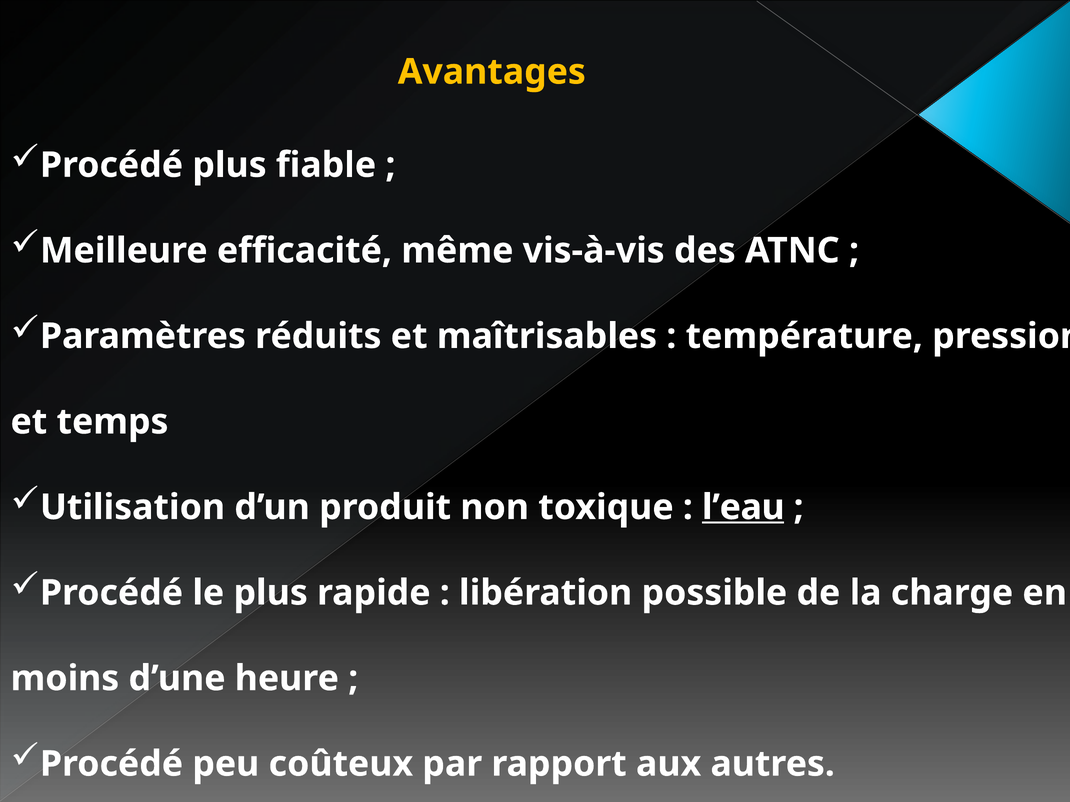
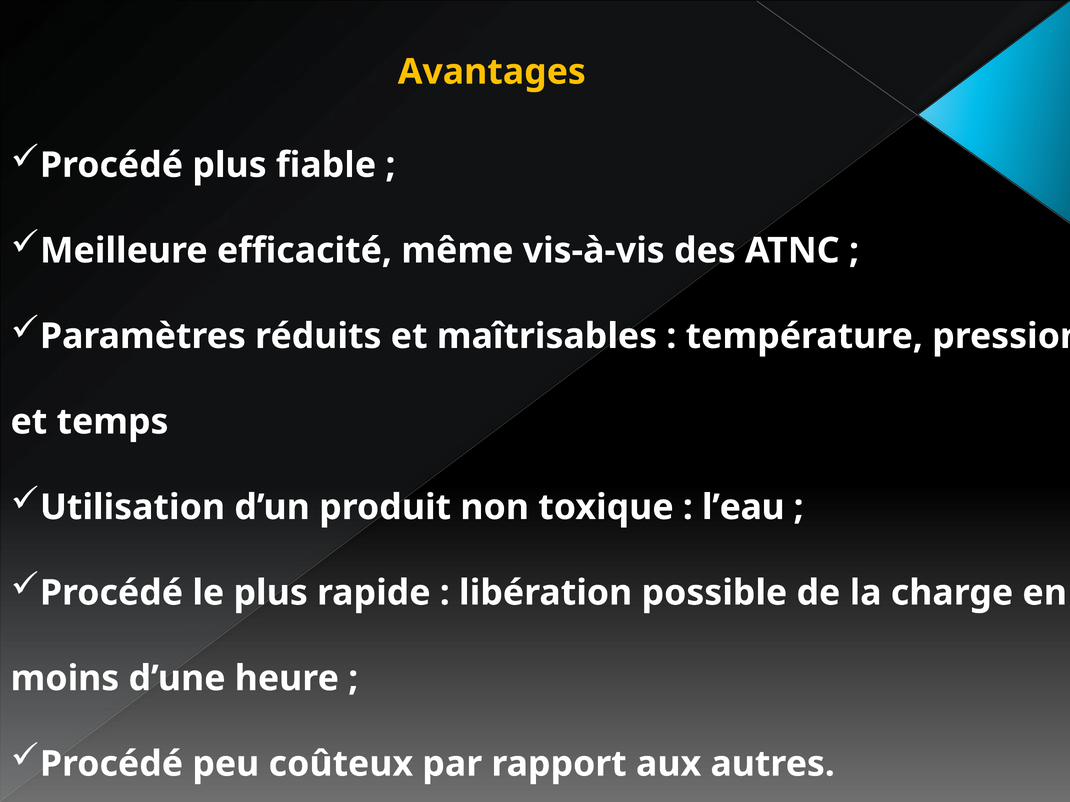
l’eau underline: present -> none (743, 508)
